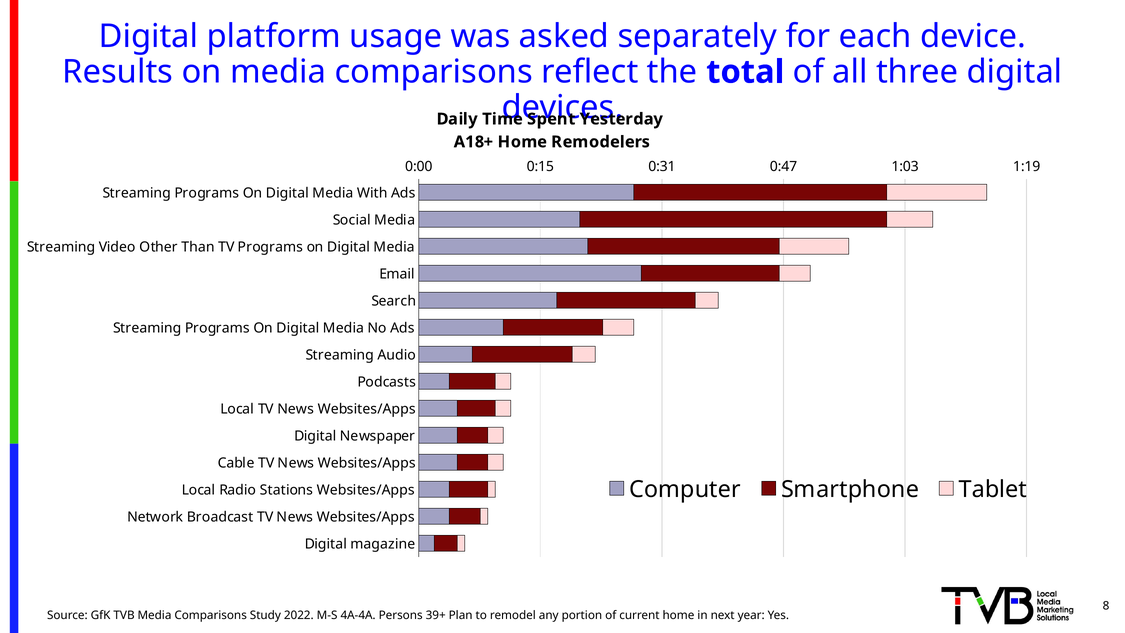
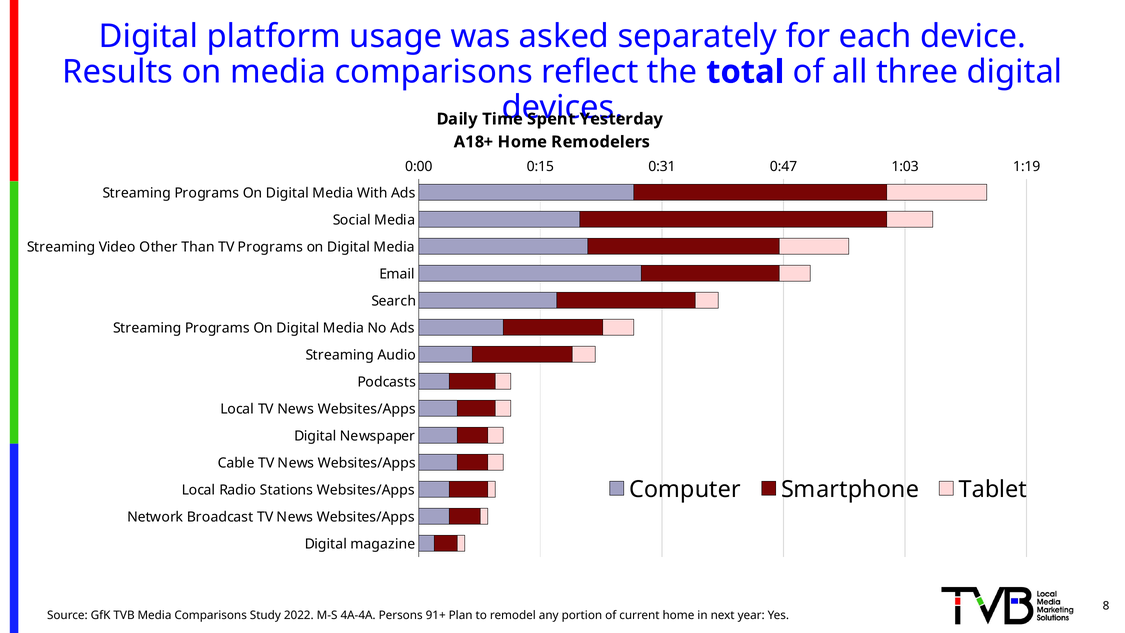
39+: 39+ -> 91+ (436, 615)
